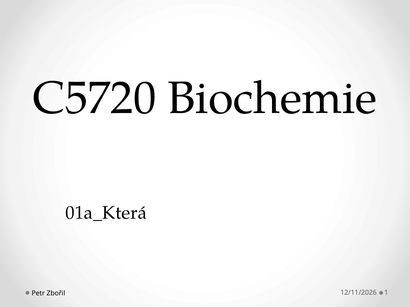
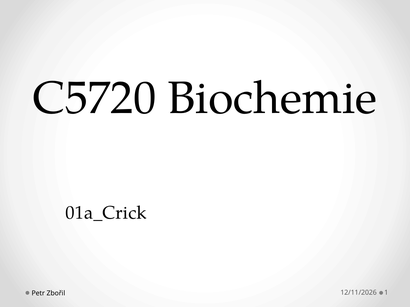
01a_Která: 01a_Která -> 01a_Crick (106, 213)
